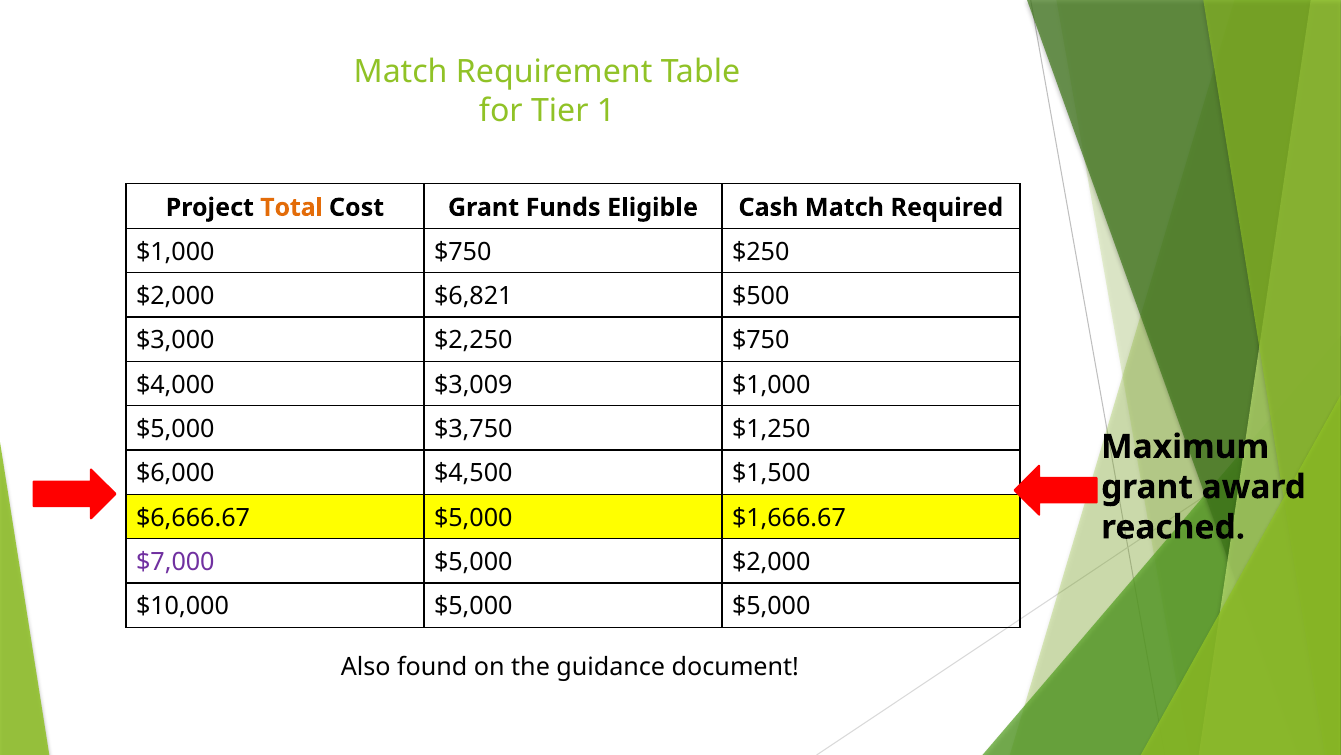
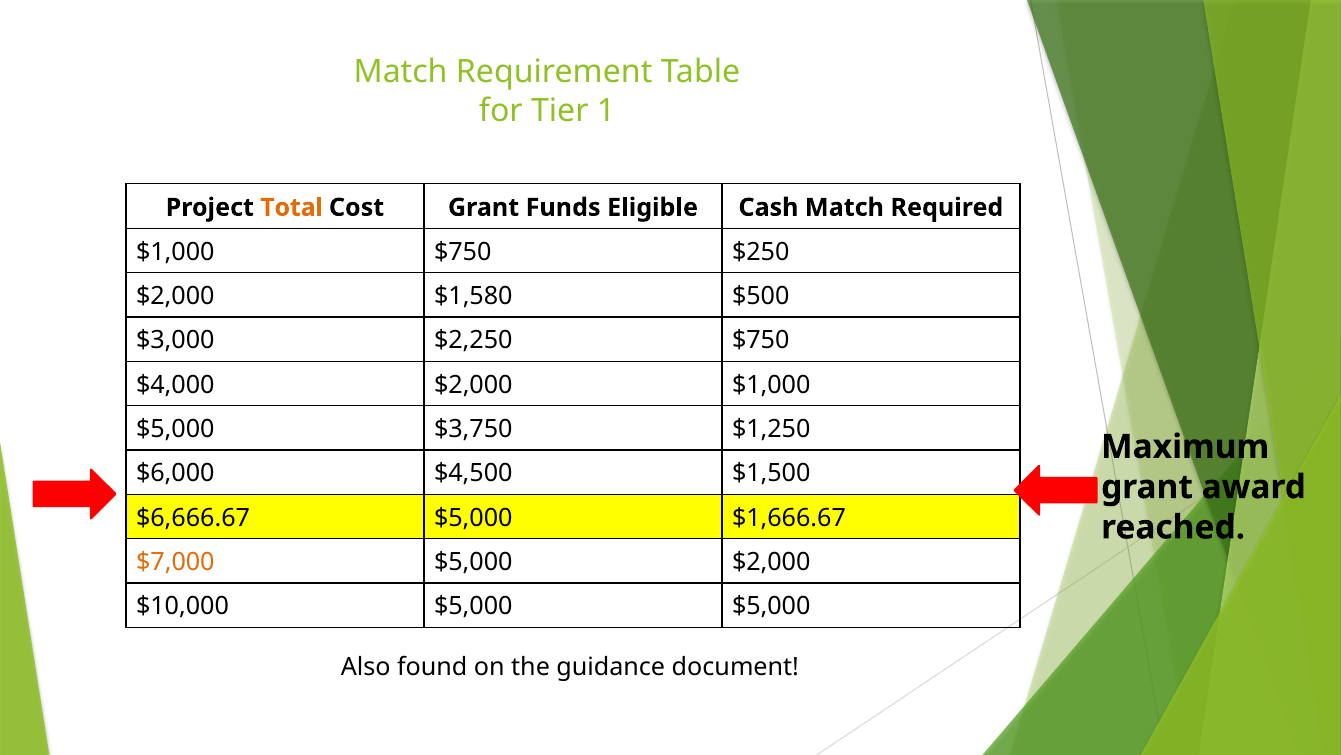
$6,821: $6,821 -> $1,580 (473, 296)
$4,000 $3,009: $3,009 -> $2,000 (473, 384)
$7,000 colour: purple -> orange (175, 562)
